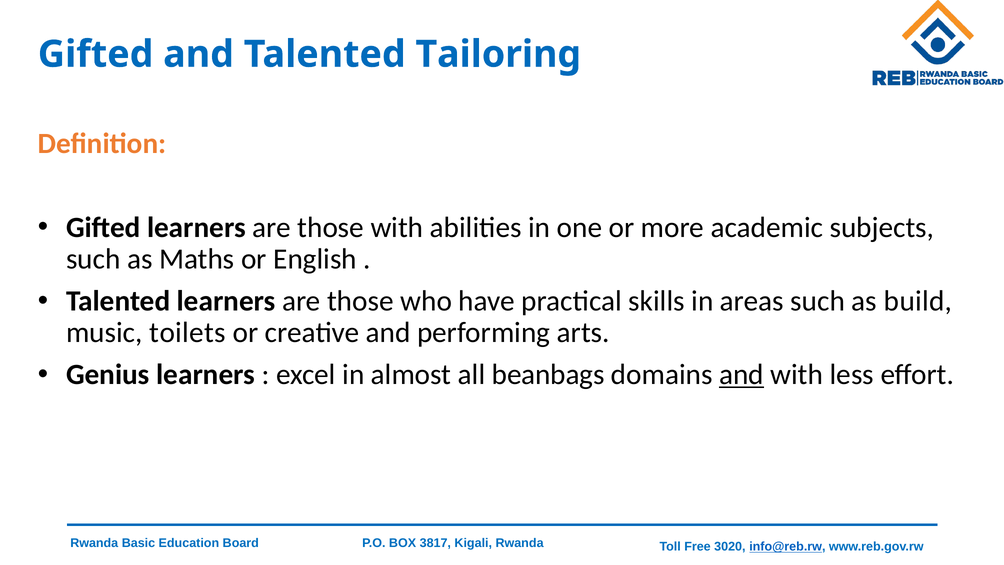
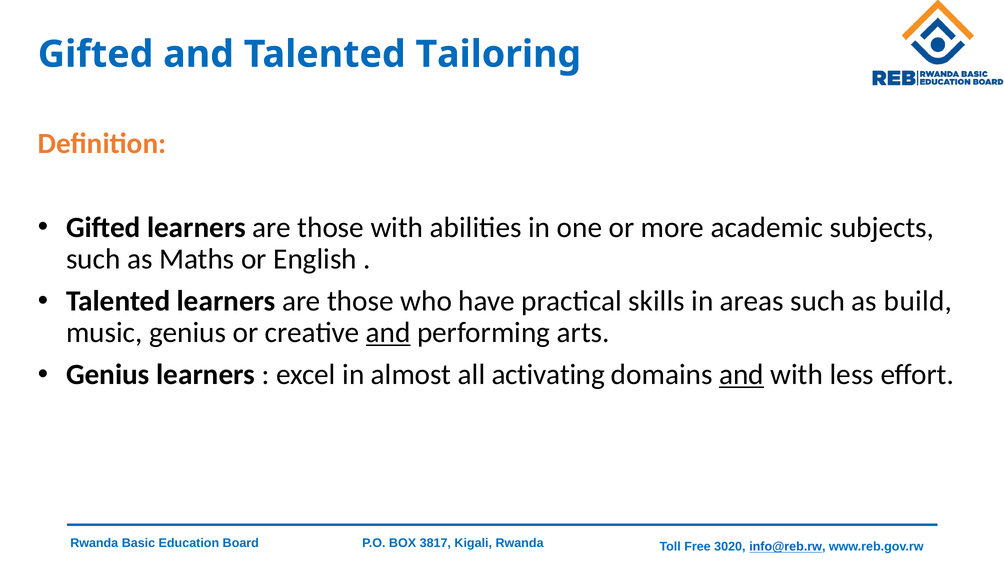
music toilets: toilets -> genius (188, 333)
and underline: none -> present (388, 333)
beanbags: beanbags -> activating (548, 375)
